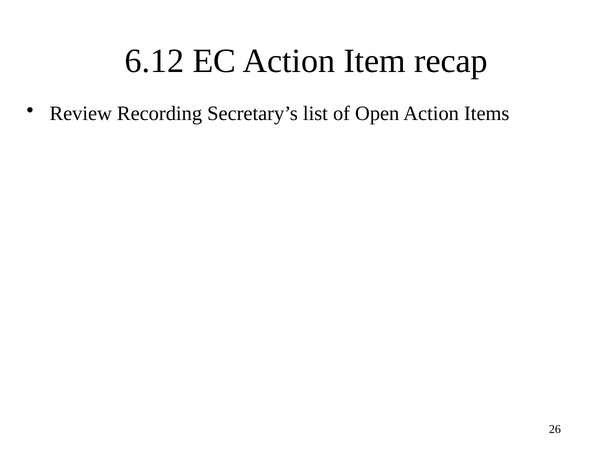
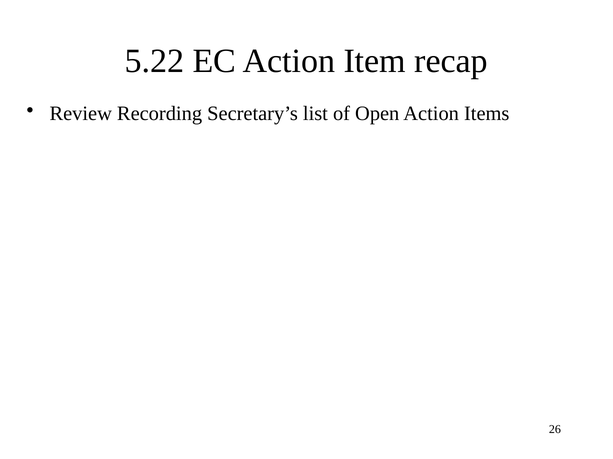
6.12: 6.12 -> 5.22 (154, 61)
